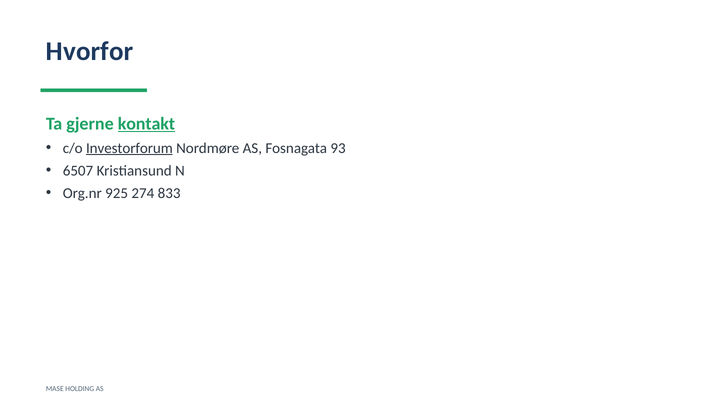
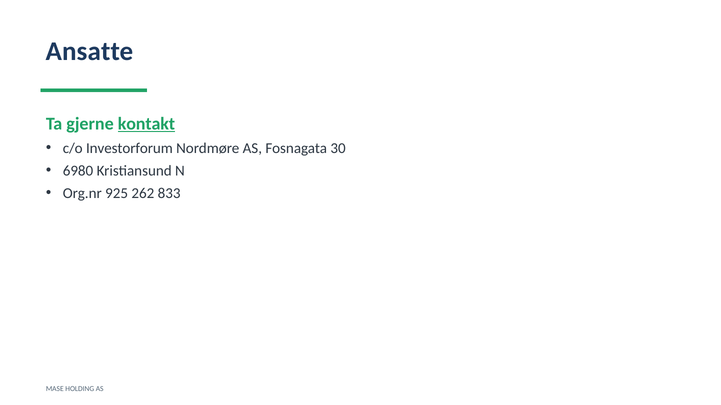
Hvorfor: Hvorfor -> Ansatte (90, 51)
Investorforum underline: present -> none (129, 148)
93: 93 -> 30 (338, 148)
6507: 6507 -> 6980 (78, 171)
274: 274 -> 262 (143, 193)
